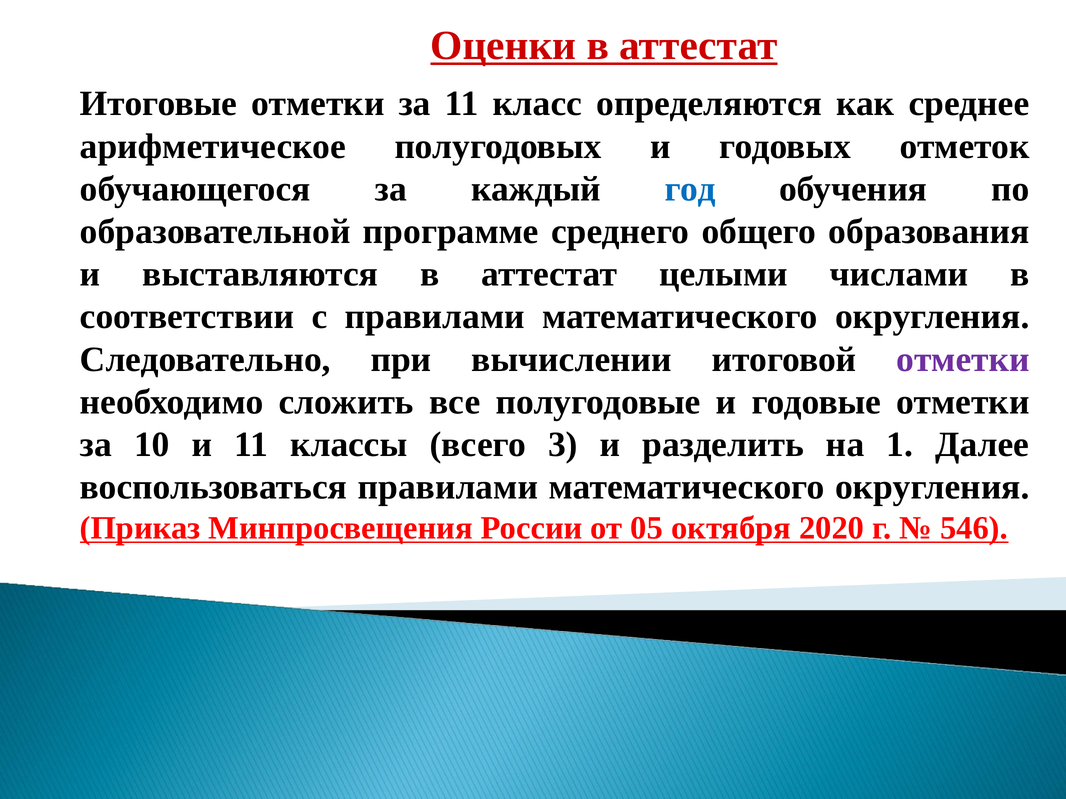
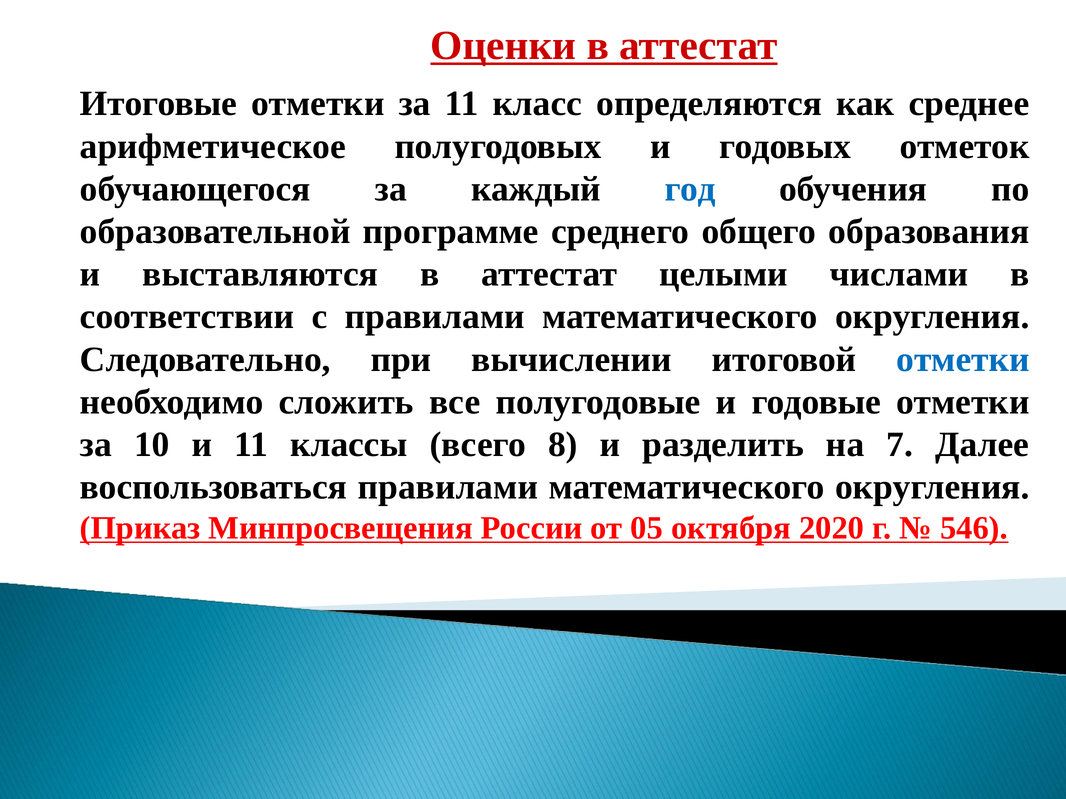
отметки colour: purple -> blue (963, 360)
3: 3 -> 8 (563, 445)
1: 1 -> 7 (900, 445)
